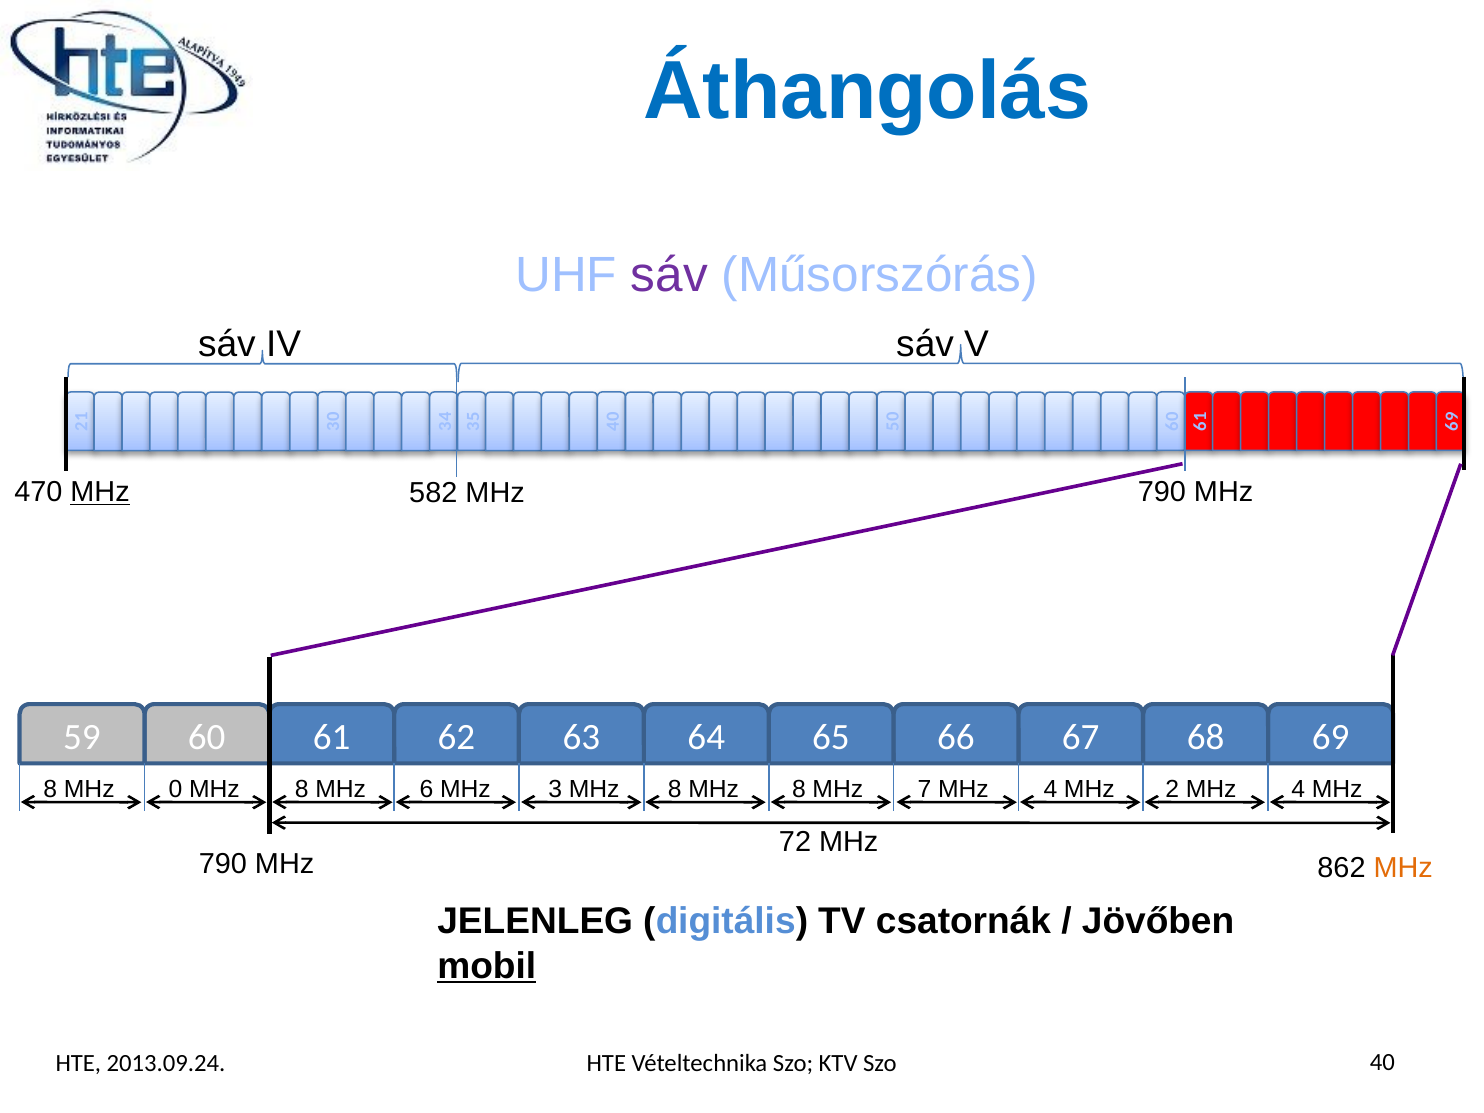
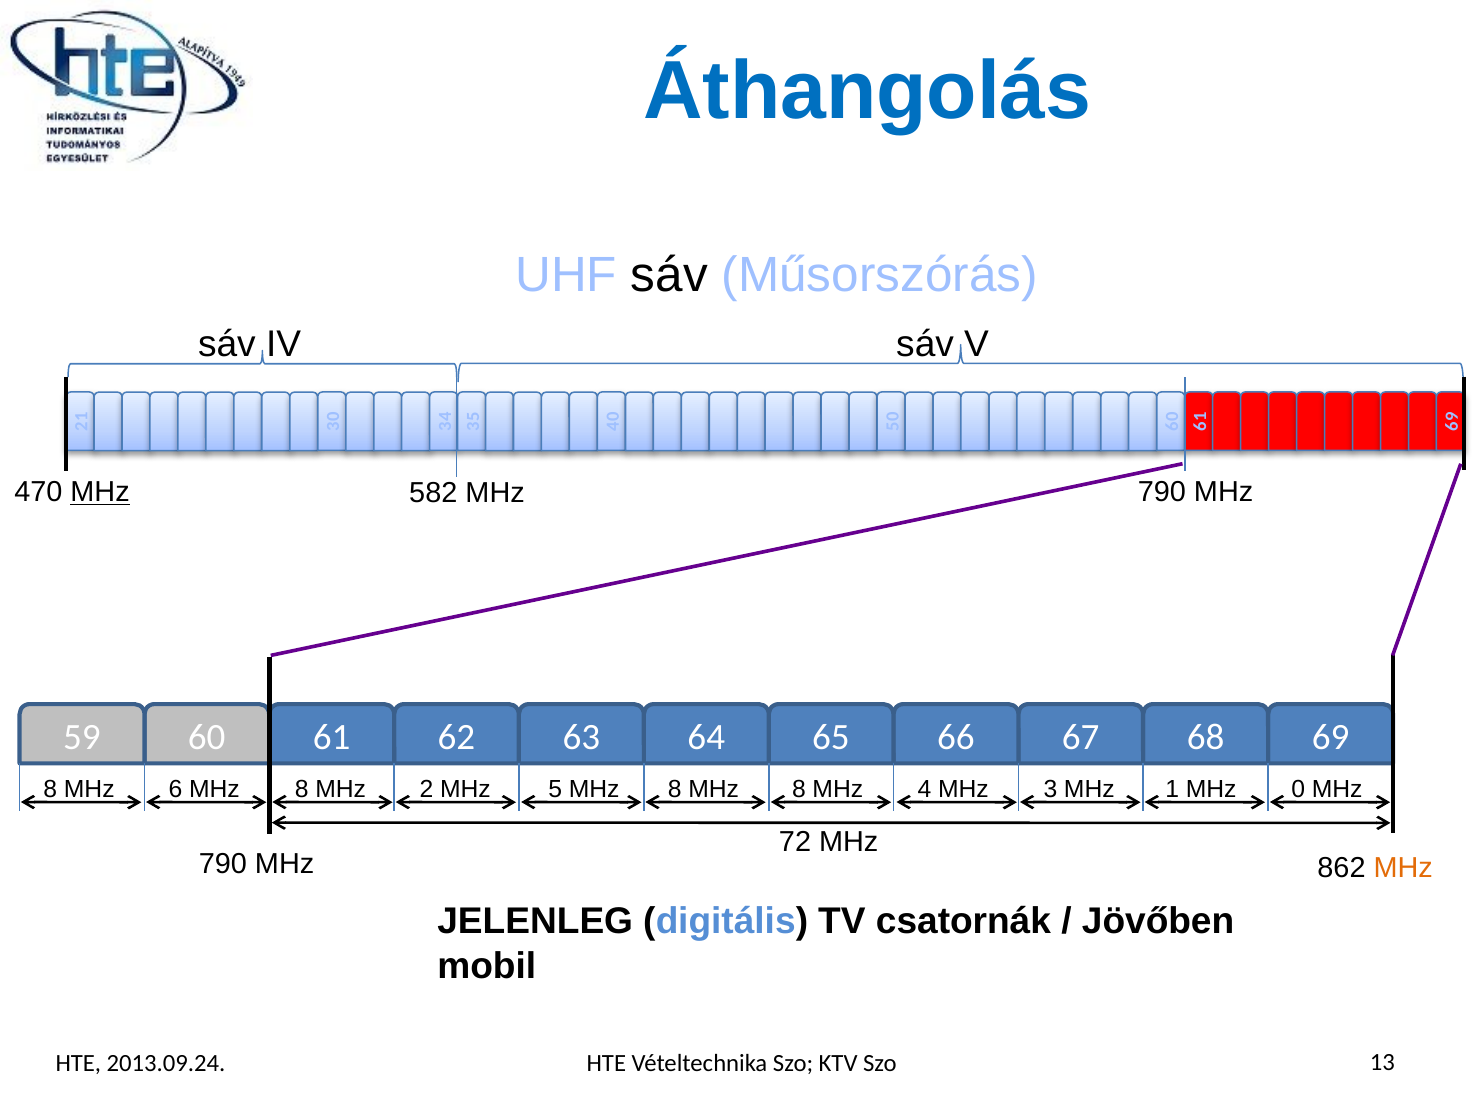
sáv colour: purple -> black (669, 275)
MHz 0: 0 -> 6 (175, 789)
MHz 6: 6 -> 2 (426, 789)
MHz 3: 3 -> 5 (555, 789)
MHz 7: 7 -> 4 (924, 789)
4: 4 -> 3 (1050, 789)
MHz 2: 2 -> 1 (1172, 789)
4: 4 -> 0 (1298, 789)
mobil underline: present -> none (487, 966)
40: 40 -> 13 (1382, 1063)
